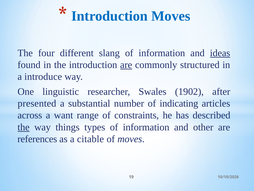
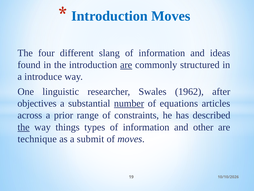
ideas underline: present -> none (220, 53)
1902: 1902 -> 1962 (189, 91)
presented: presented -> objectives (37, 103)
number underline: none -> present (129, 103)
indicating: indicating -> equations (179, 103)
want: want -> prior (64, 115)
references: references -> technique (37, 139)
citable: citable -> submit (90, 139)
